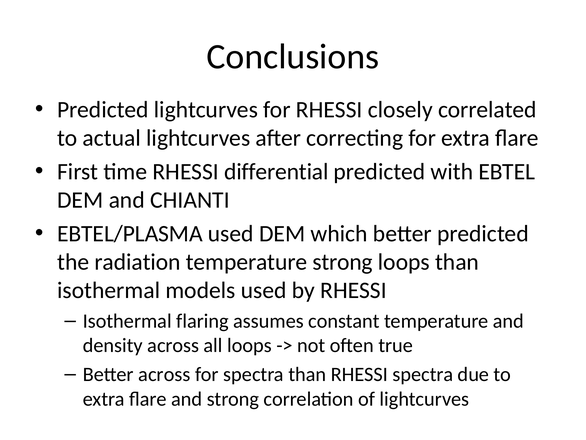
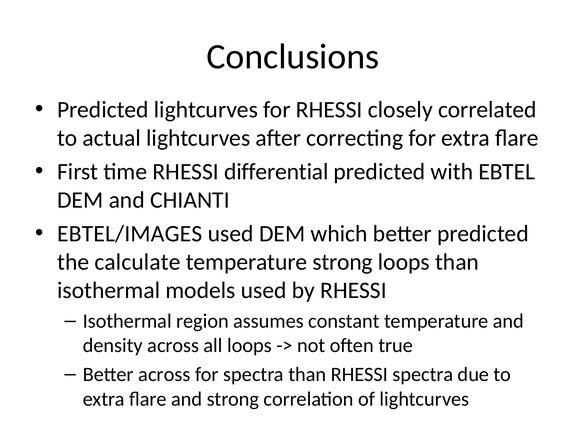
EBTEL/PLASMA: EBTEL/PLASMA -> EBTEL/IMAGES (130, 233)
radiation: radiation -> calculate (137, 262)
flaring: flaring -> region (203, 321)
